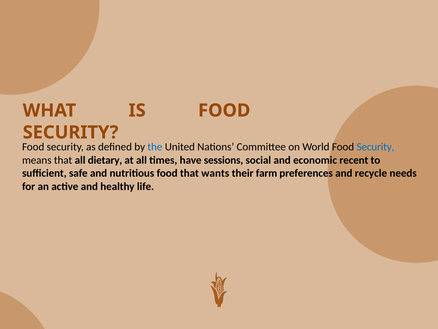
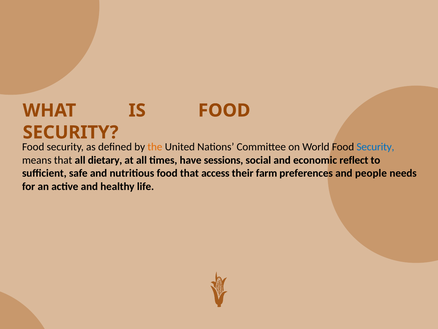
the colour: blue -> orange (155, 147)
recent: recent -> reflect (354, 160)
wants: wants -> access (215, 173)
recycle: recycle -> people (371, 173)
